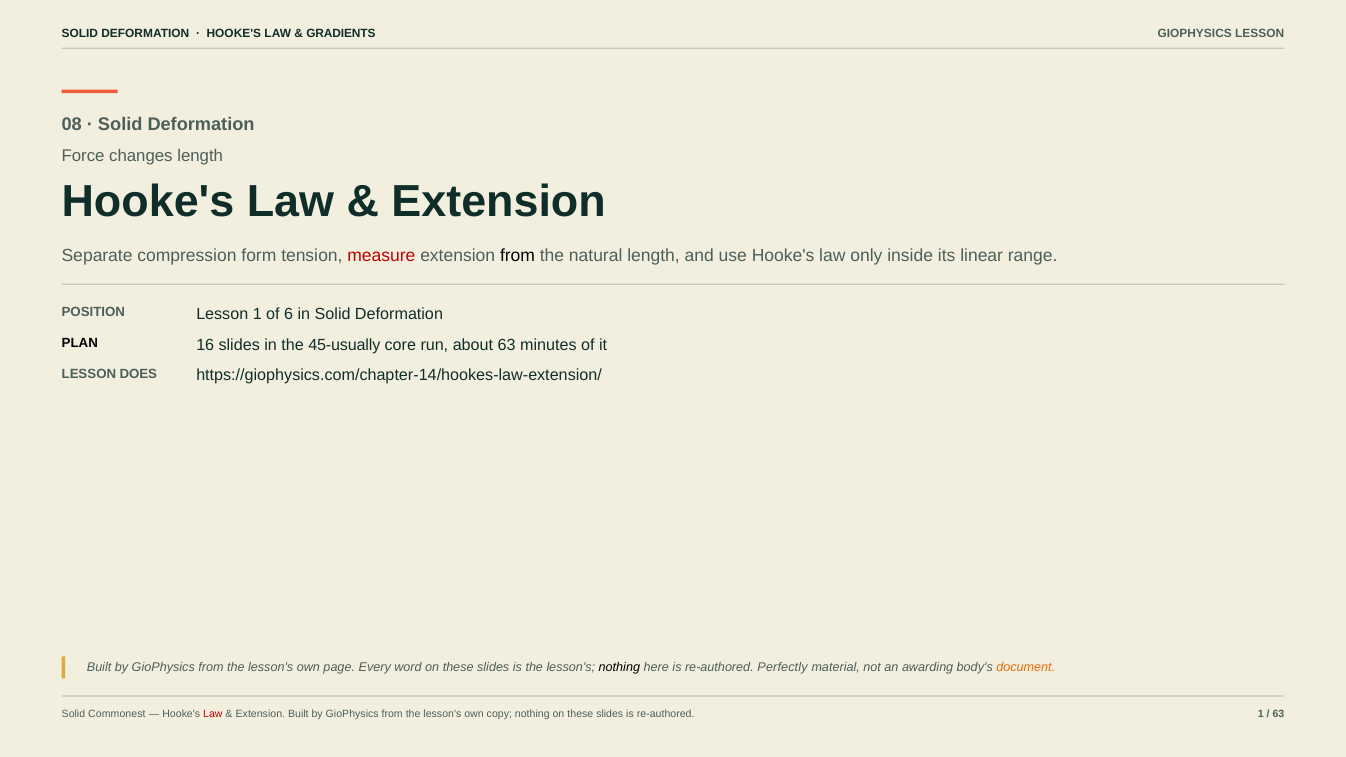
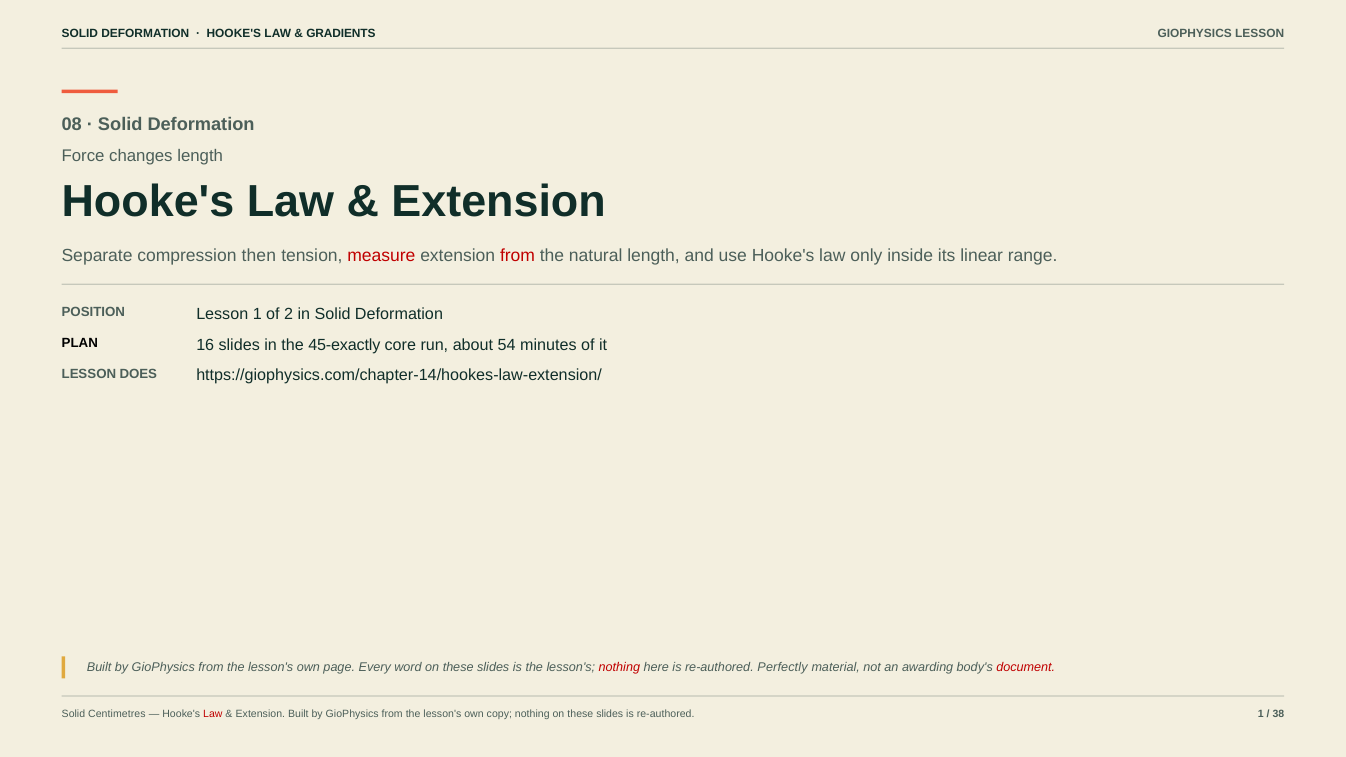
form: form -> then (259, 256)
from colour: black -> red (518, 256)
6: 6 -> 2 (289, 314)
45-usually: 45-usually -> 45-exactly (344, 345)
about 63: 63 -> 54 (507, 345)
nothing colour: black -> red (619, 668)
document colour: orange -> red (1026, 668)
Commonest: Commonest -> Centimetres (117, 714)
63: 63 -> 38 (1278, 714)
